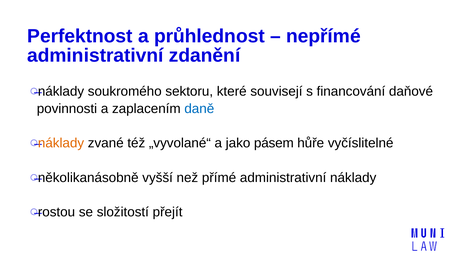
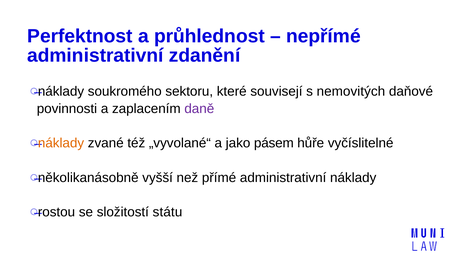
financování: financování -> nemovitých (351, 91)
daně colour: blue -> purple (199, 109)
přejít: přejít -> státu (167, 212)
